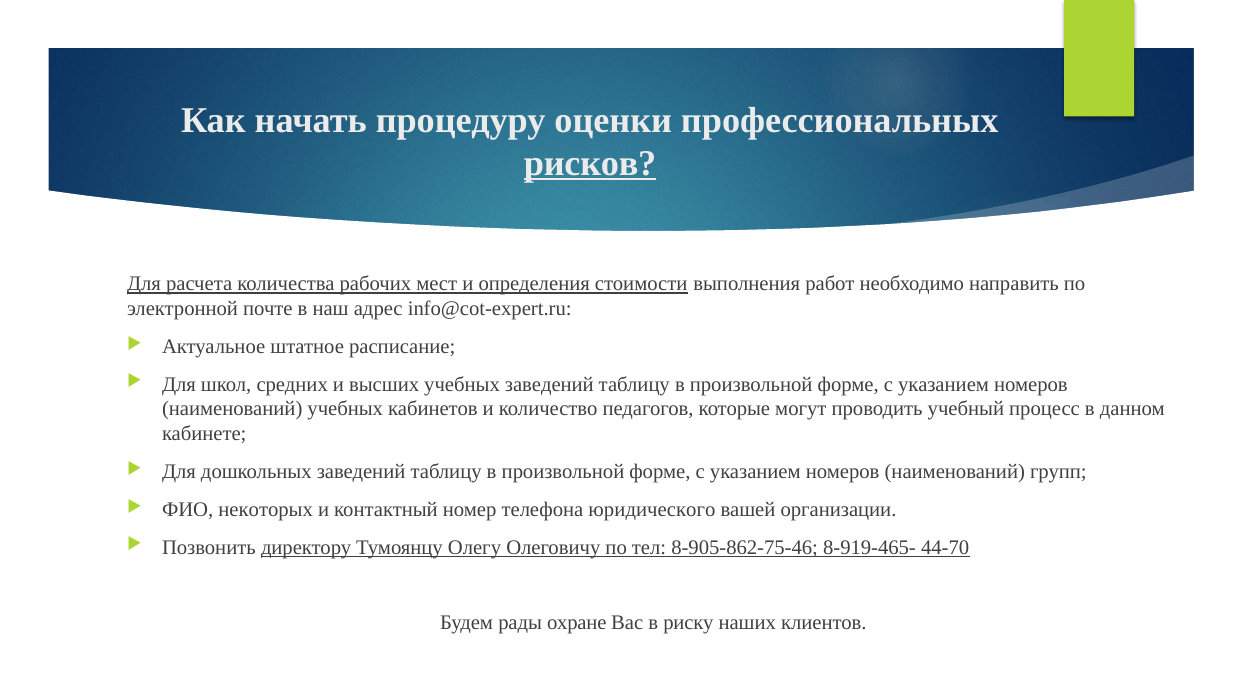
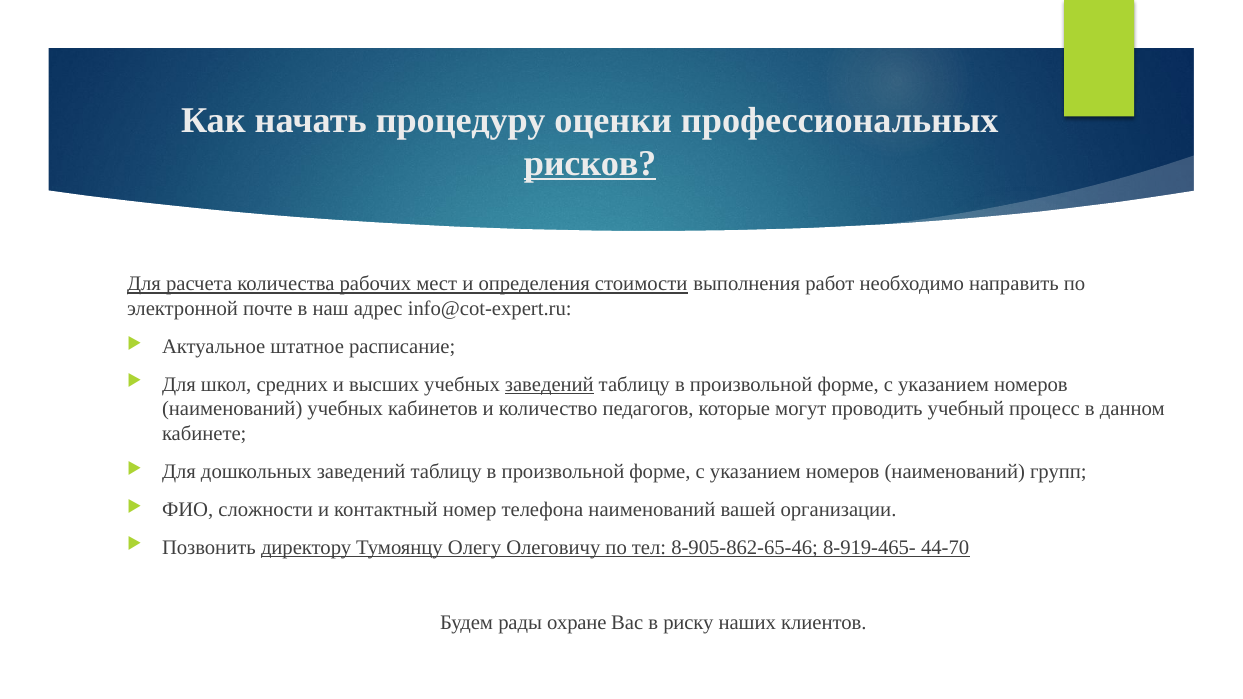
заведений underline: none -> present (549, 384)
некоторых: некоторых -> сложности (266, 510)
телефона юридического: юридического -> наименований (652, 510)
8-905-862-75-46: 8-905-862-75-46 -> 8-905-862-65-46 (745, 548)
